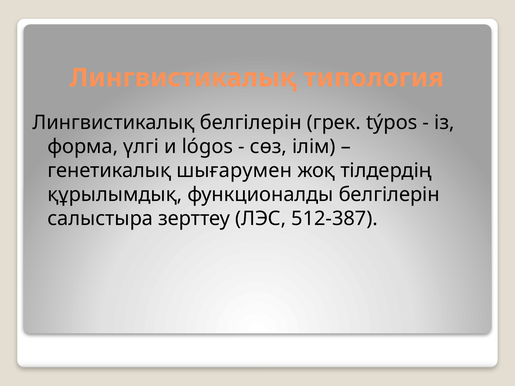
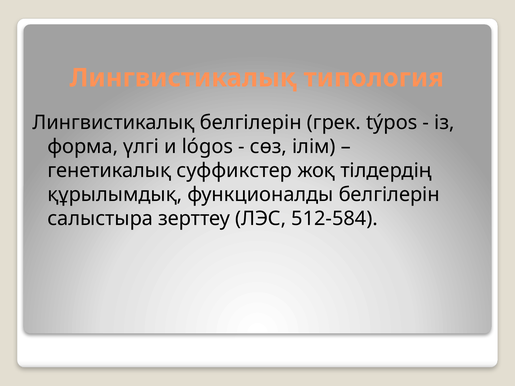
шығарумен: шығарумен -> суффикстер (234, 171)
512-387: 512-387 -> 512-584 (335, 219)
